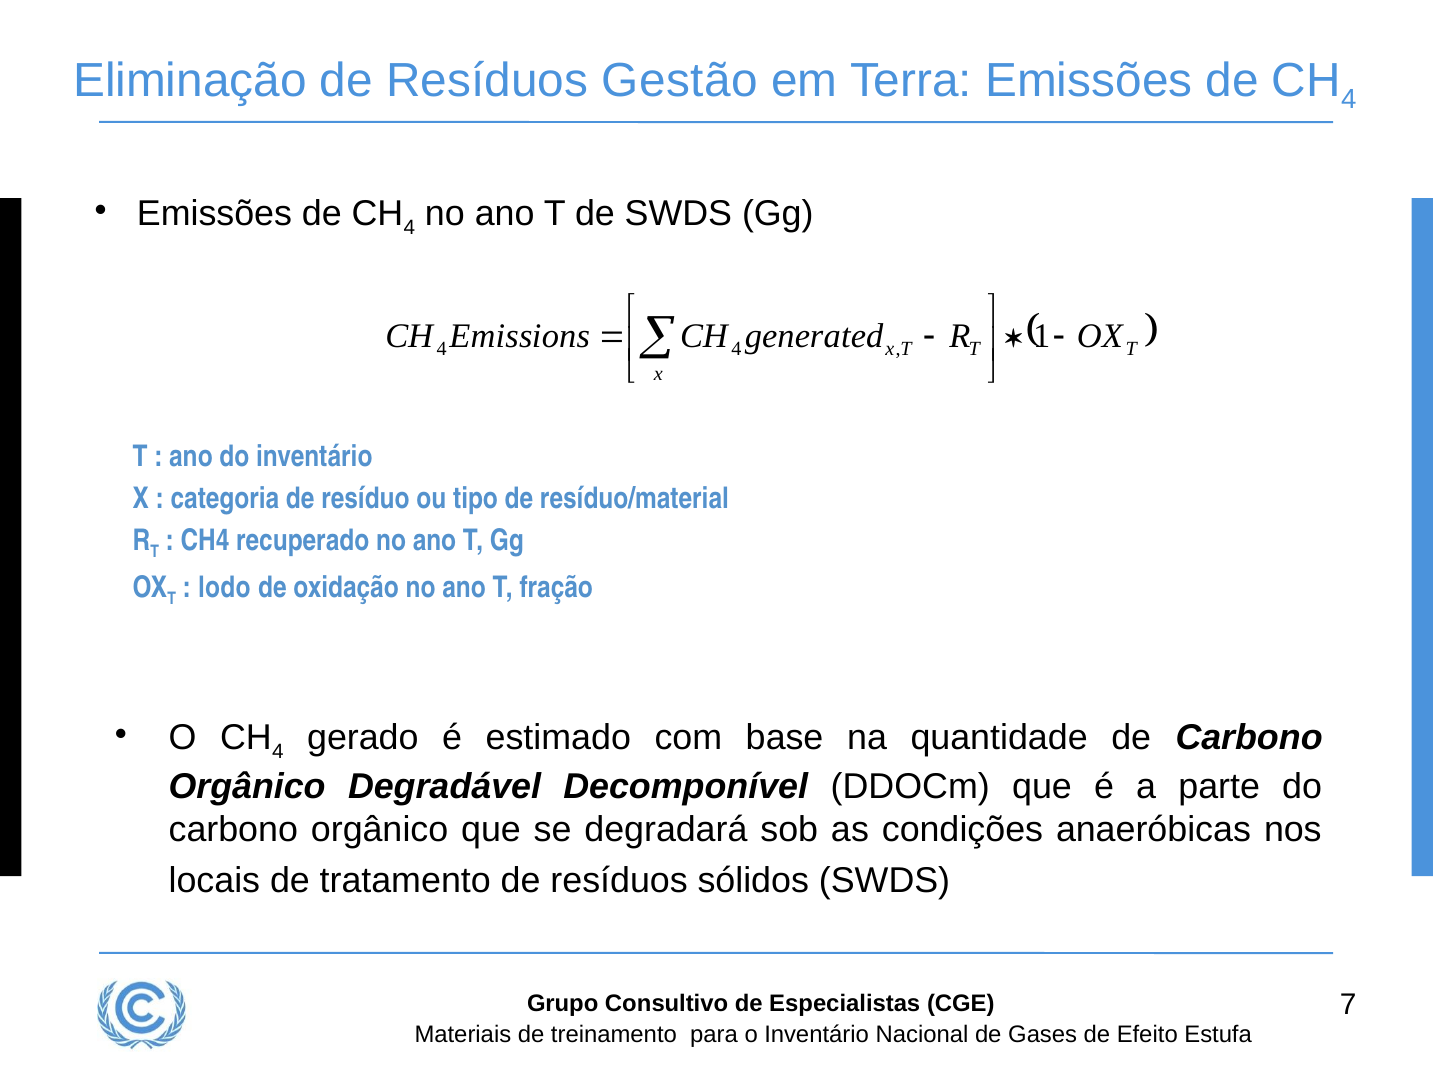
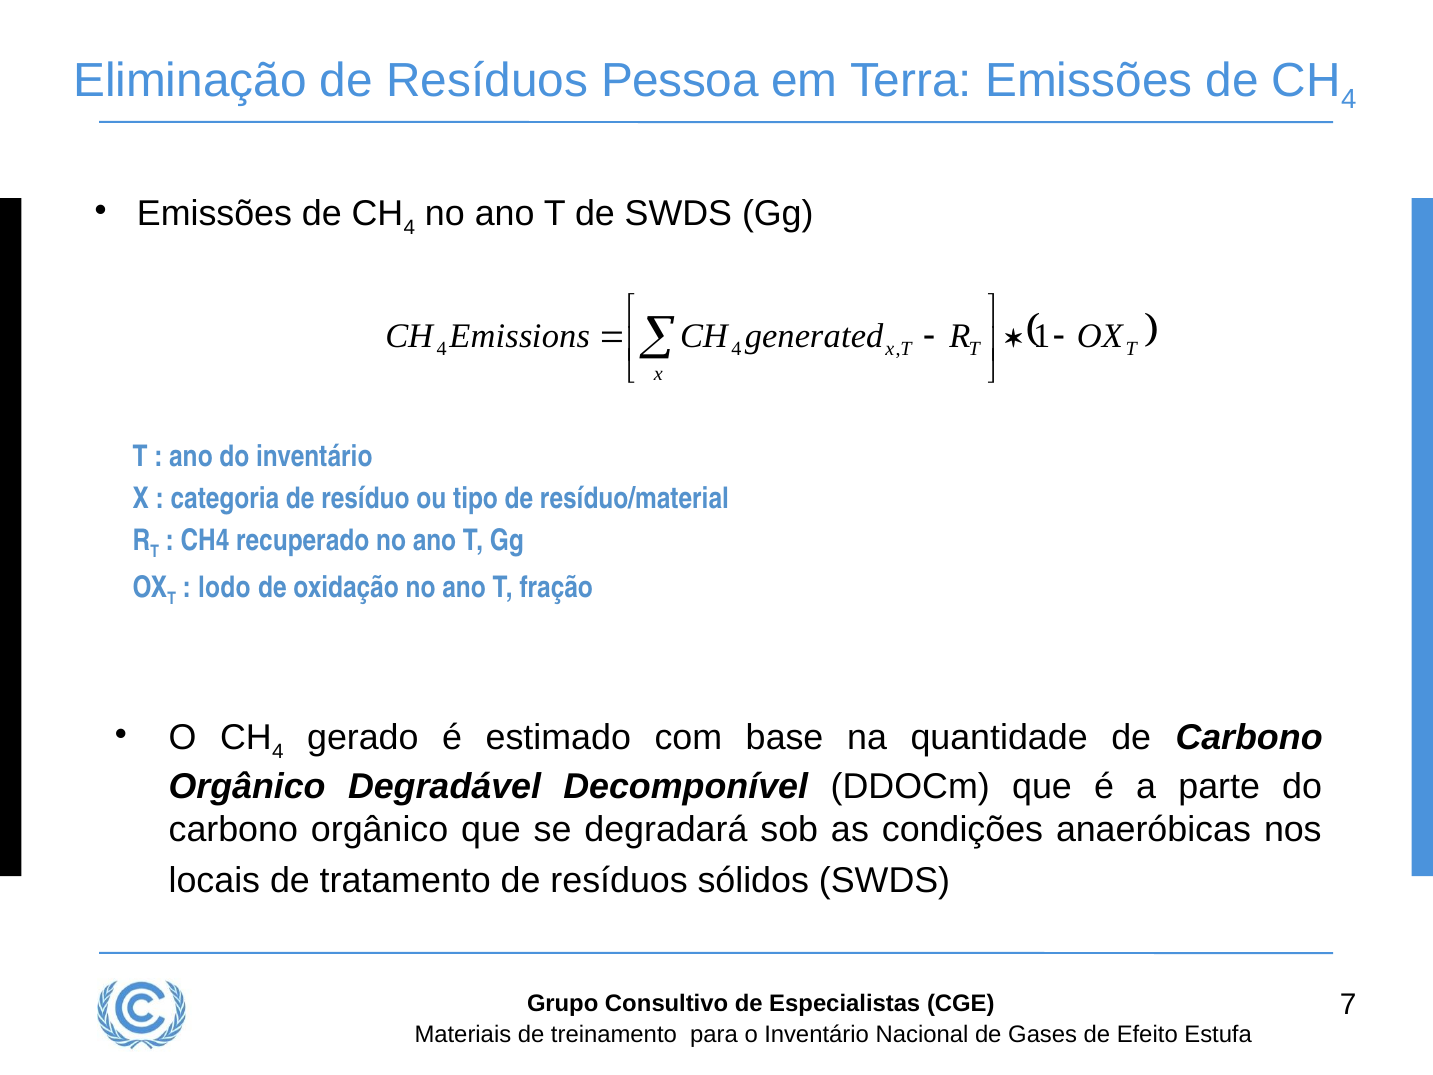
Gestão: Gestão -> Pessoa (680, 81)
